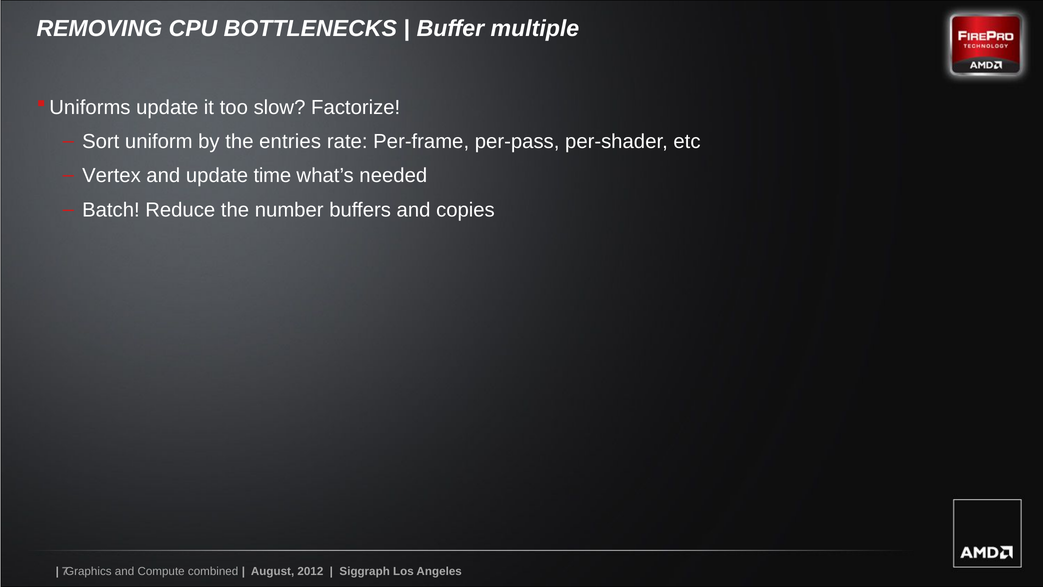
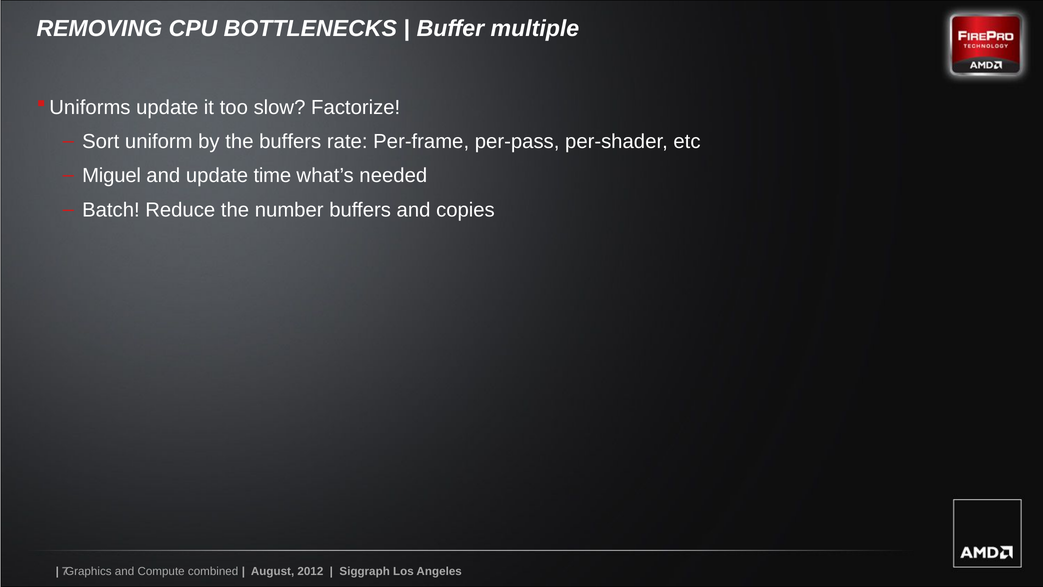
the entries: entries -> buffers (290, 142)
Vertex: Vertex -> Miguel (112, 176)
